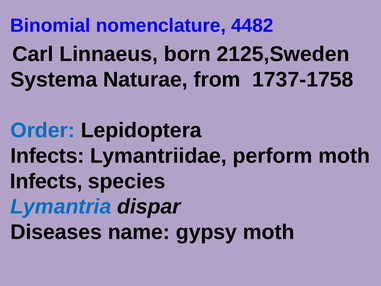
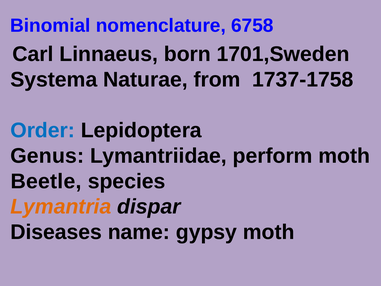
4482: 4482 -> 6758 (252, 26)
2125,Sweden: 2125,Sweden -> 1701,Sweden (283, 54)
Infects: Infects -> Genus (47, 156)
Infects: Infects -> Beetle (46, 181)
Lymantria colour: blue -> orange (61, 207)
